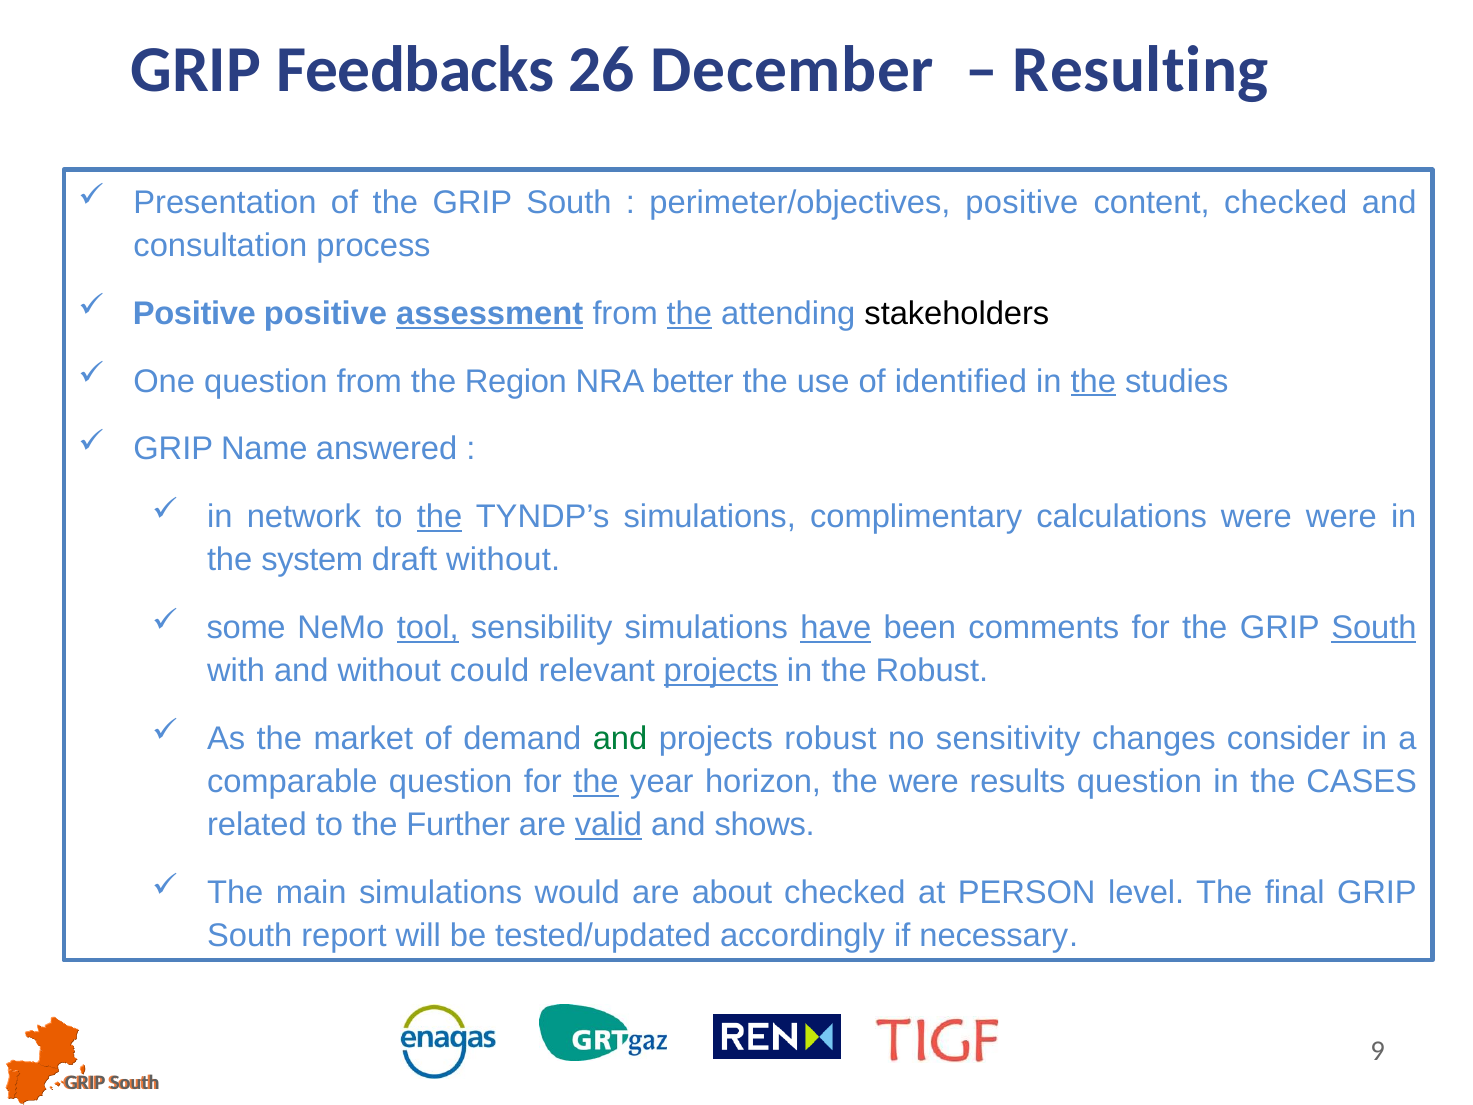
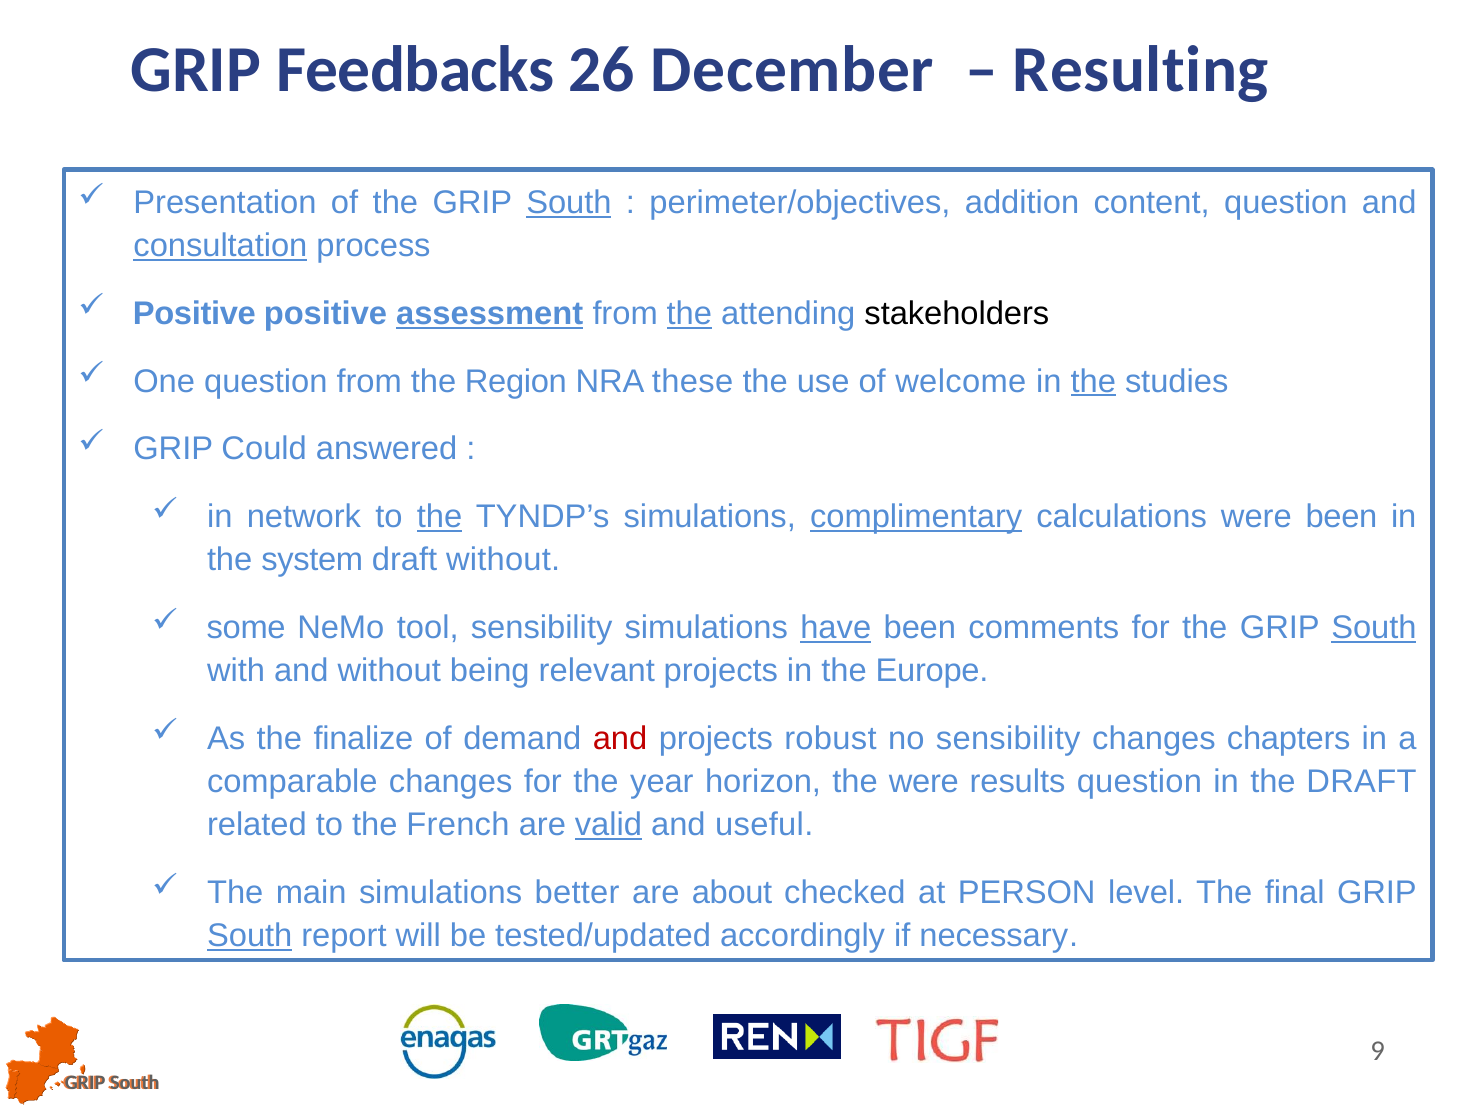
South underline: none -> present (569, 203)
perimeter/objectives positive: positive -> addition (1022, 203)
content checked: checked -> question (1286, 203)
consultation underline: none -> present (220, 246)
better: better -> these (693, 381)
identified: identified -> welcome (961, 381)
Name: Name -> Could (264, 449)
complimentary underline: none -> present (916, 517)
were were: were -> been (1342, 517)
tool underline: present -> none (428, 628)
could: could -> being (490, 671)
projects underline: present -> none (721, 671)
the Robust: Robust -> Europe (932, 671)
market: market -> finalize (363, 738)
and colour: green -> red (620, 738)
no sensitivity: sensitivity -> sensibility (1008, 738)
consider: consider -> chapters (1289, 738)
comparable question: question -> changes (451, 782)
the underline: present -> none (596, 782)
the CASES: CASES -> DRAFT (1361, 782)
Further: Further -> French (458, 825)
shows: shows -> useful (764, 825)
would: would -> better (577, 892)
South underline: none -> present (250, 936)
